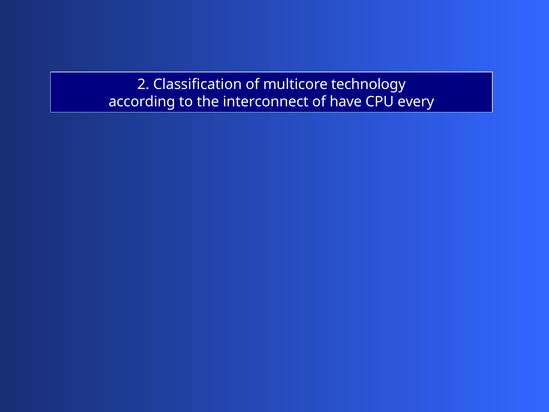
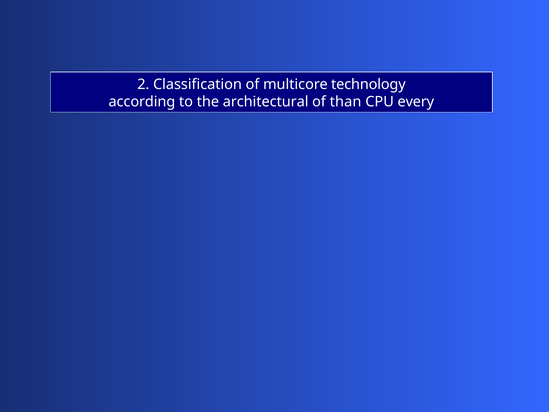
interconnect: interconnect -> architectural (266, 102)
have: have -> than (346, 102)
